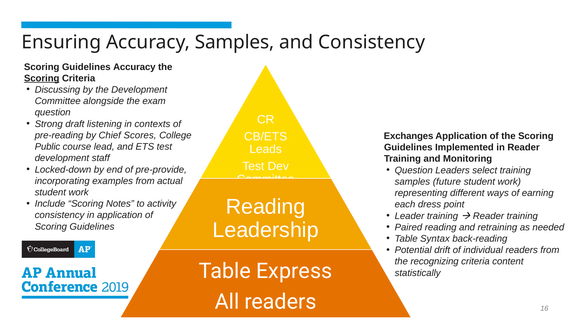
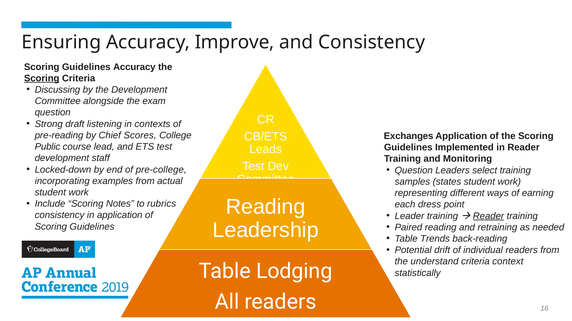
Accuracy Samples: Samples -> Improve (235, 42)
pre-provide: pre-provide -> pre-college (161, 170)
future: future -> states (447, 182)
activity: activity -> rubrics (162, 204)
Reader underline: none -> present (488, 216)
Syntax: Syntax -> Trends (435, 239)
recognizing: recognizing -> understand (435, 262)
content: content -> context (508, 262)
Express: Express -> Lodging (294, 272)
